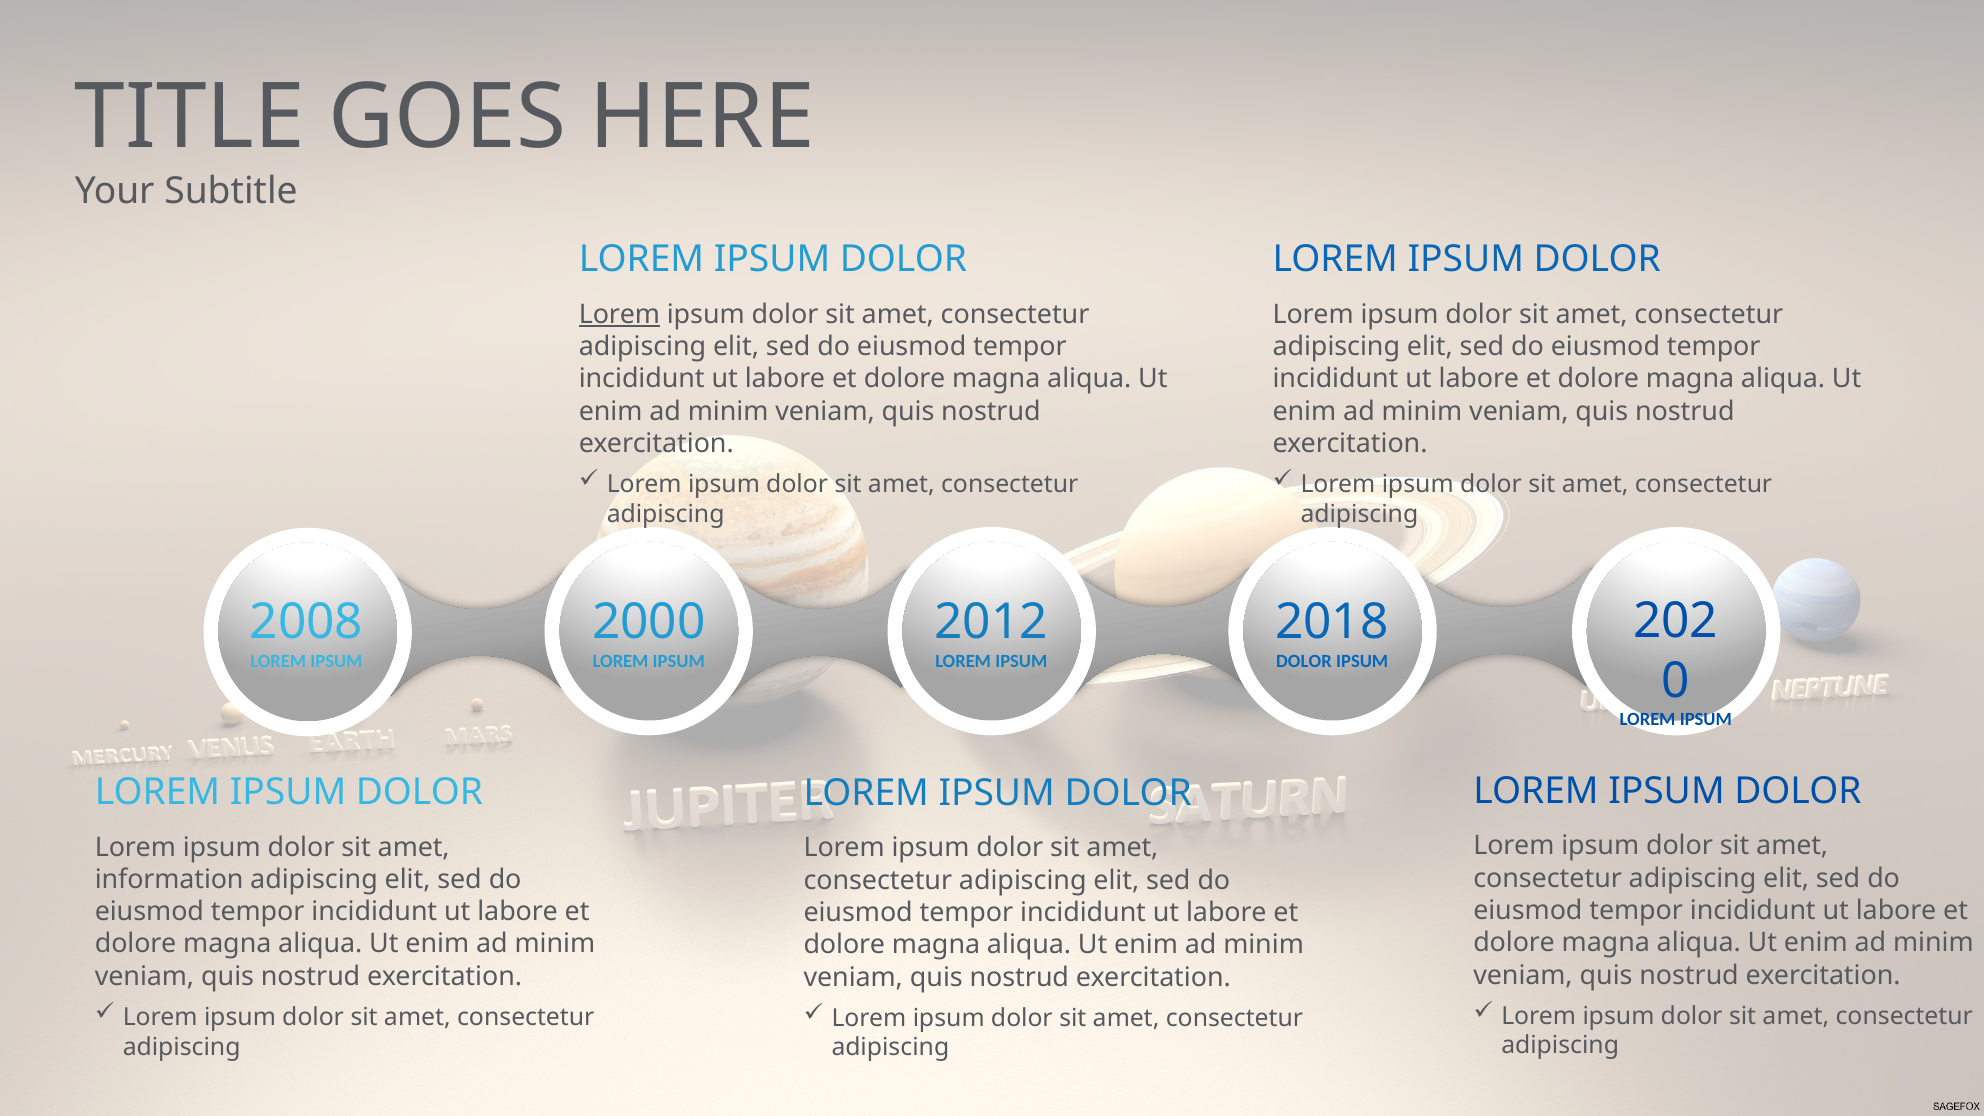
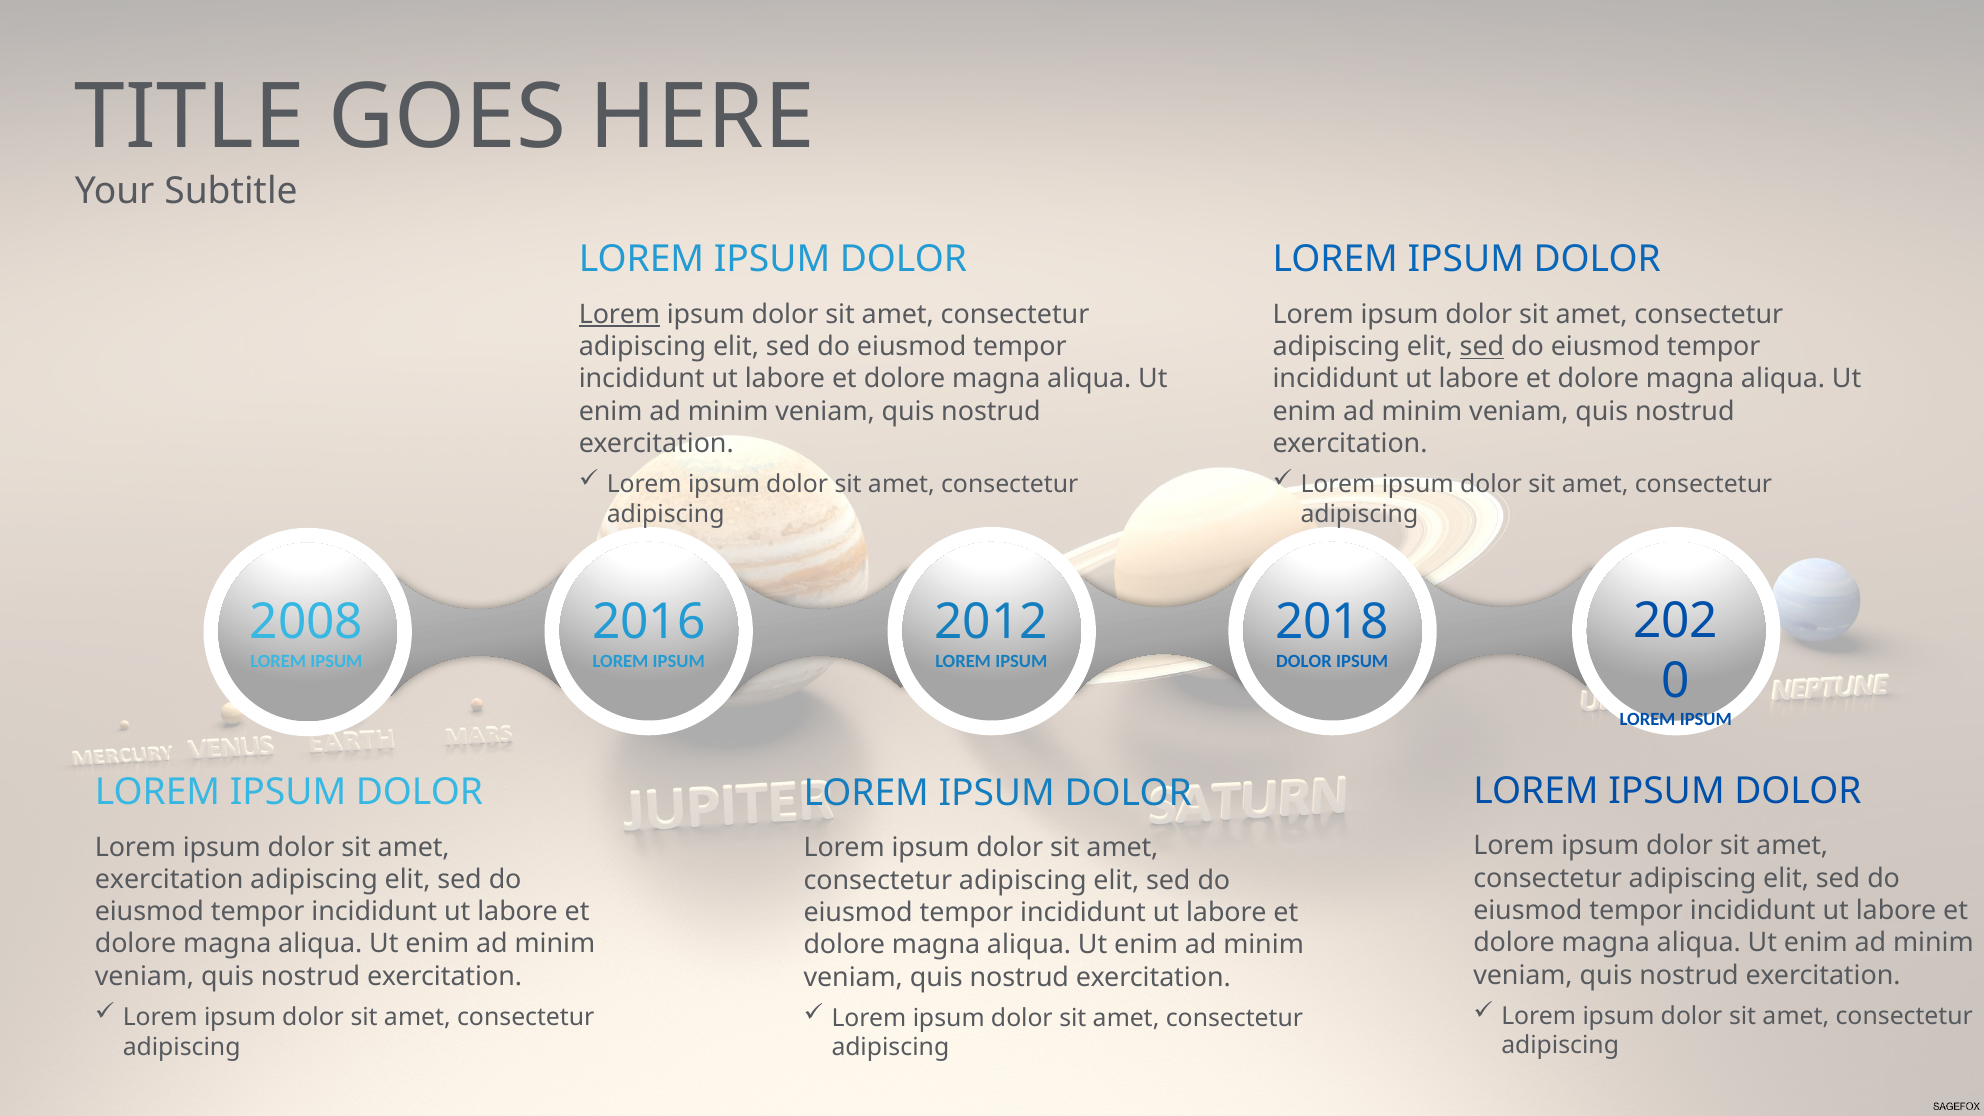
sed underline: none -> present (1482, 347)
2000: 2000 -> 2016 (649, 622)
information: information -> exercitation (169, 880)
